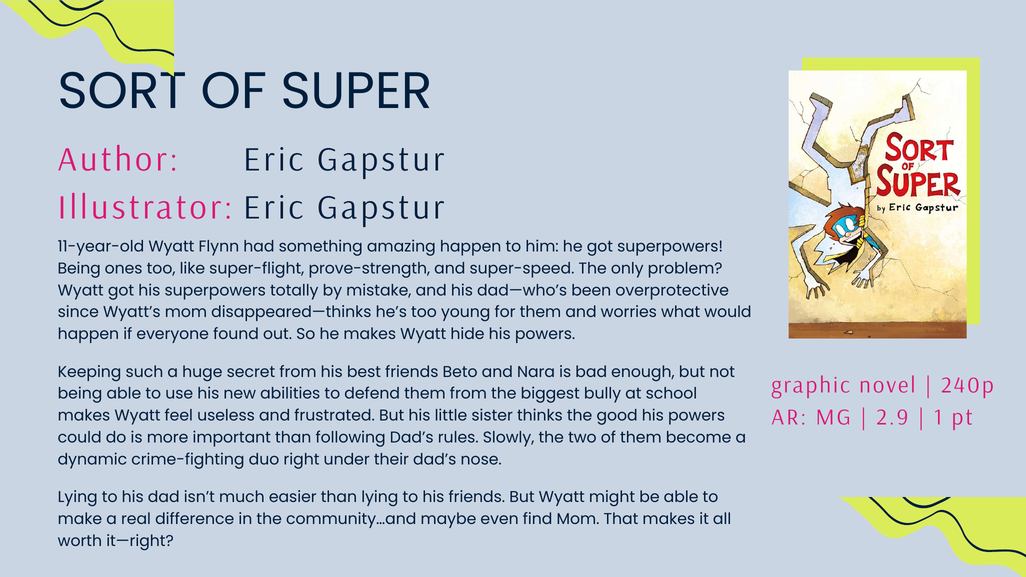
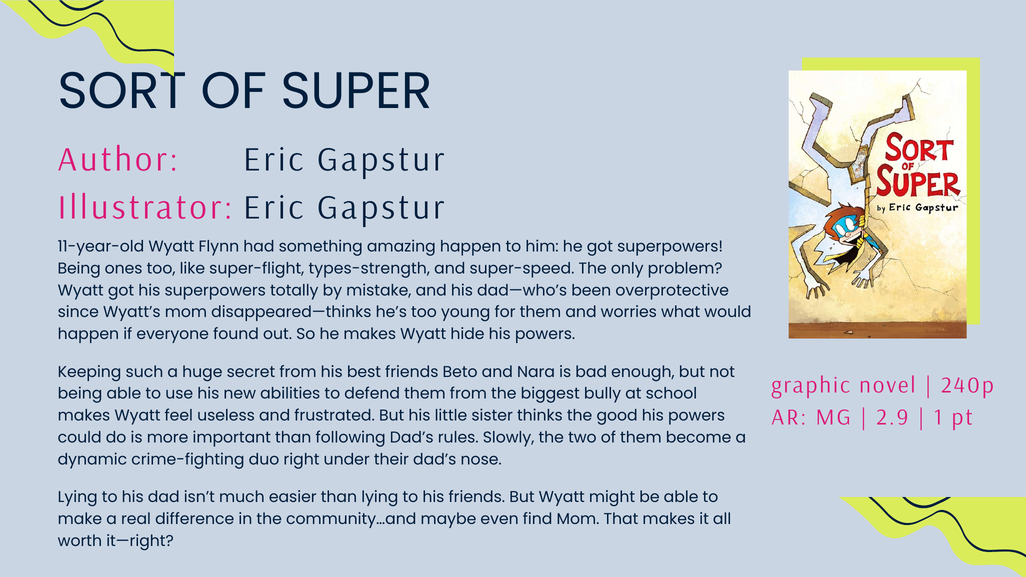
prove-strength: prove-strength -> types-strength (369, 269)
